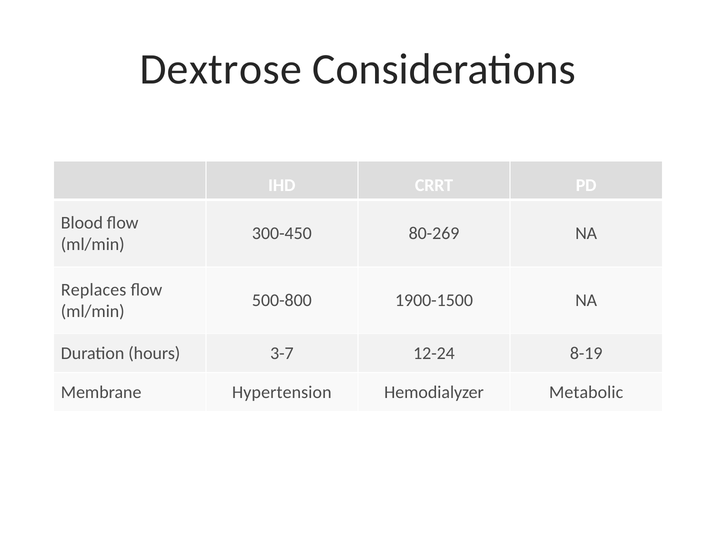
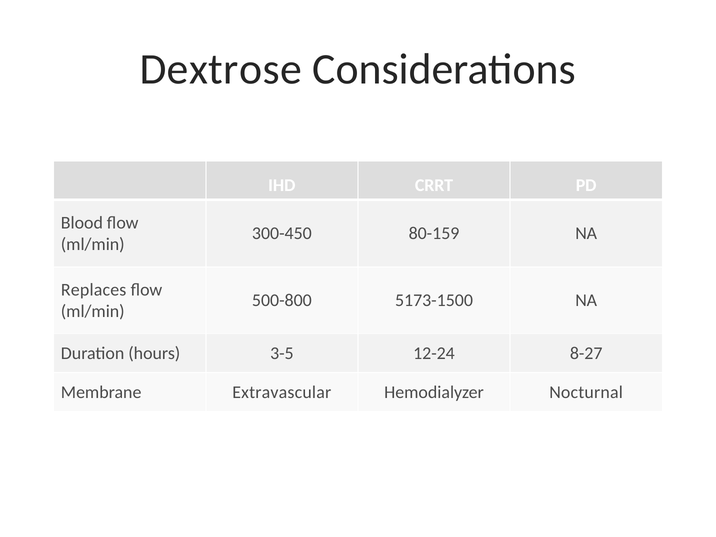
80-269: 80-269 -> 80-159 (434, 234)
1900-1500: 1900-1500 -> 5173-1500 (434, 301)
3-7: 3-7 -> 3-5 (282, 353)
8-19: 8-19 -> 8-27 (586, 353)
Hypertension: Hypertension -> Extravascular (282, 392)
Metabolic: Metabolic -> Nocturnal (586, 392)
